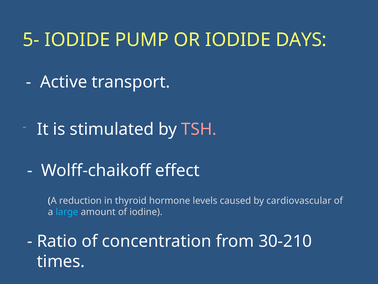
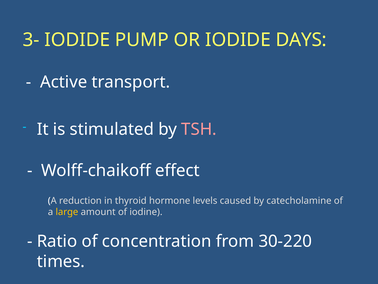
5-: 5- -> 3- (31, 40)
cardiovascular: cardiovascular -> catecholamine (299, 200)
large colour: light blue -> yellow (67, 212)
30-210: 30-210 -> 30-220 (285, 241)
